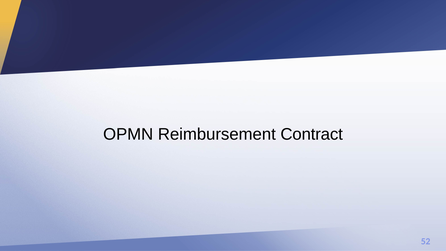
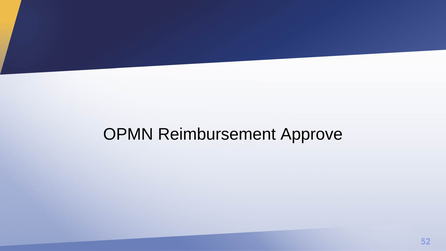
Contract: Contract -> Approve (312, 134)
